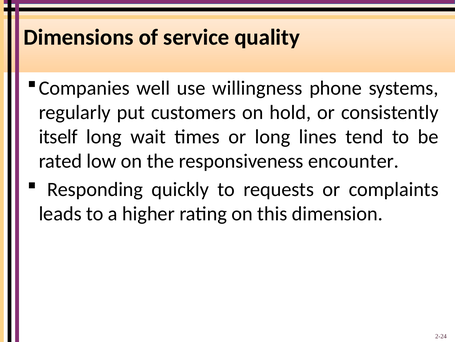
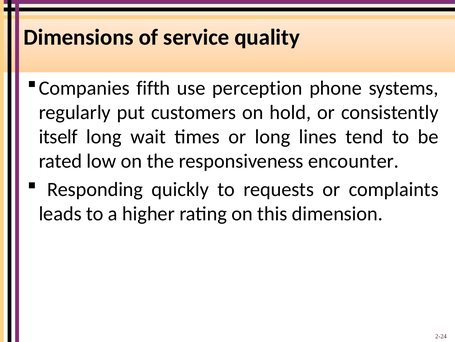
well: well -> fifth (153, 88)
willingness: willingness -> perception (257, 88)
